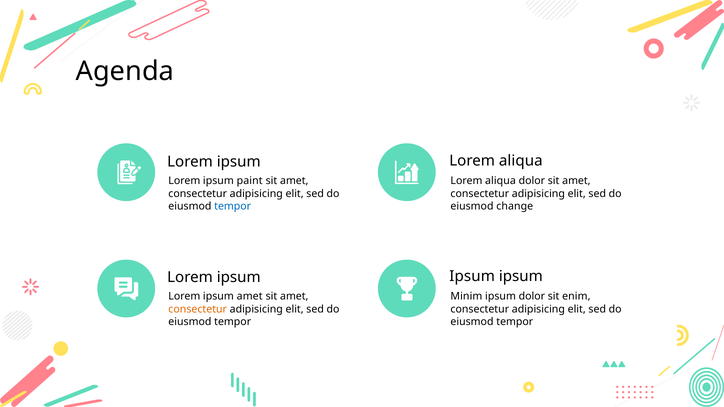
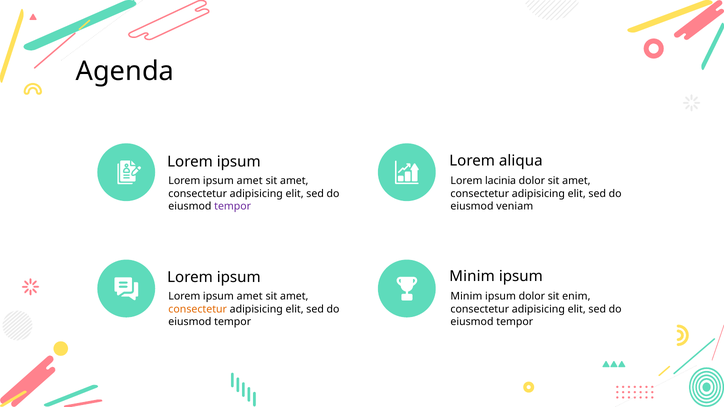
paint: paint -> amet (250, 181)
aliqua: aliqua -> lacinia (501, 181)
tempor colour: blue -> purple (233, 206)
change: change -> veniam (515, 206)
Ipsum: Ipsum -> Minim (472, 276)
